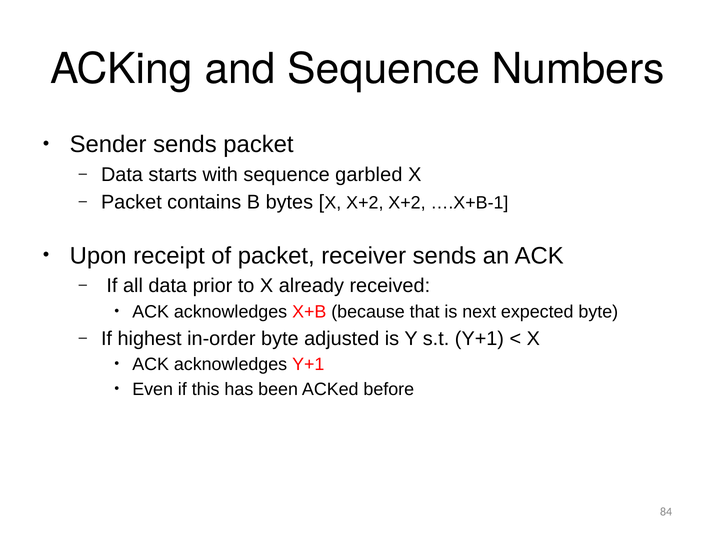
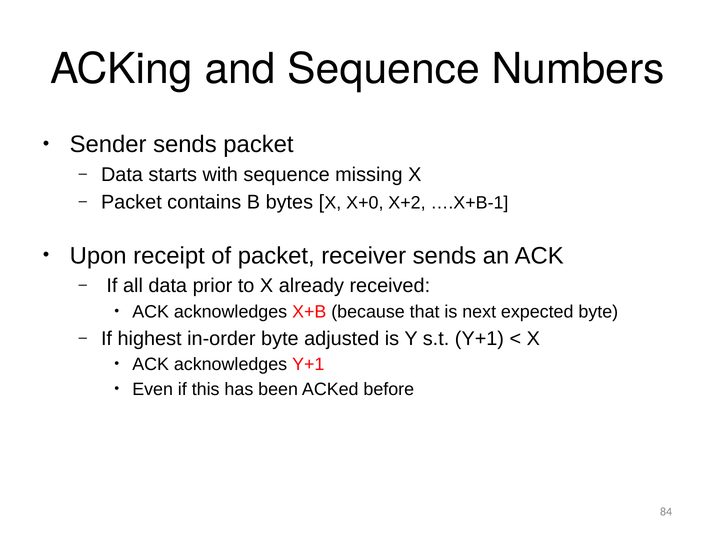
garbled: garbled -> missing (369, 175)
X X+2: X+2 -> X+0 (365, 203)
